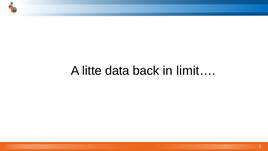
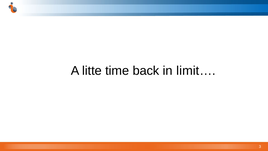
data: data -> time (117, 71)
